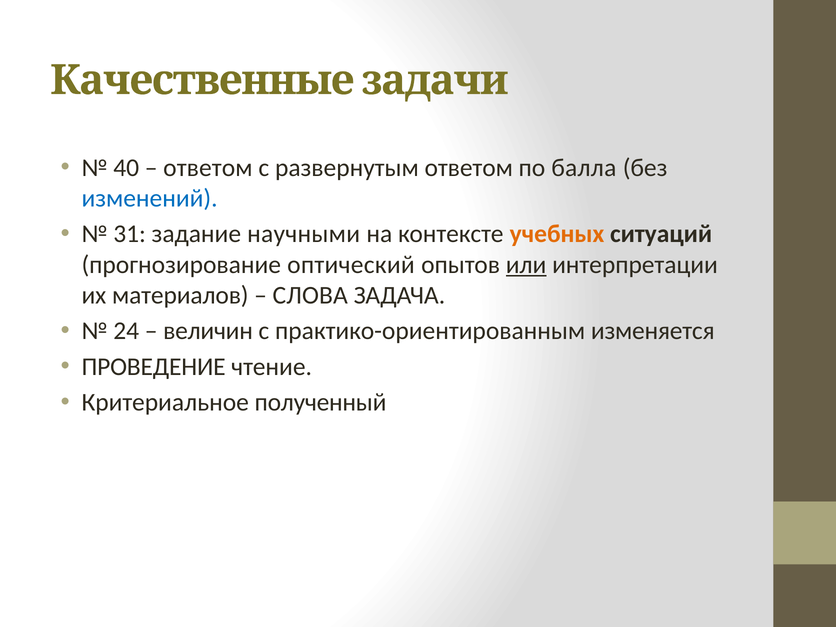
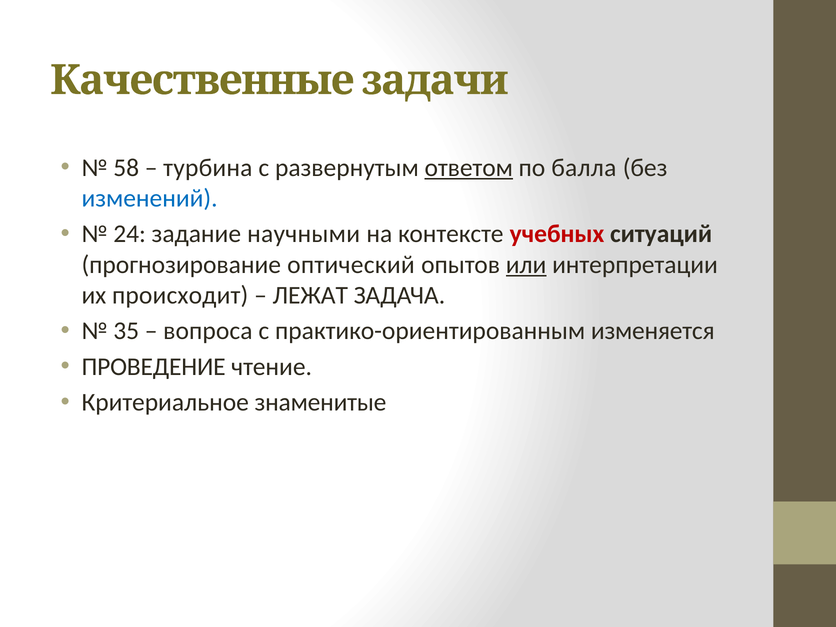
40: 40 -> 58 (126, 168)
ответом: ответом -> турбина (208, 168)
ответом underline: none -> present (469, 168)
31: 31 -> 24 (130, 234)
учебных colour: orange -> red (557, 234)
материалов: материалов -> происходит (180, 295)
СЛОВА: СЛОВА -> ЛЕЖАТ (310, 295)
24: 24 -> 35 (126, 331)
величин: величин -> вопроса (208, 331)
полученный: полученный -> знаменитые (321, 402)
